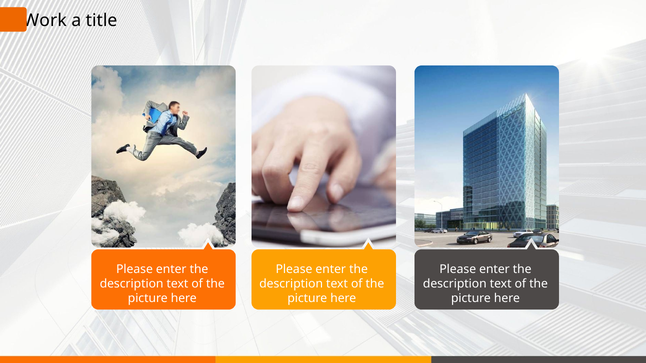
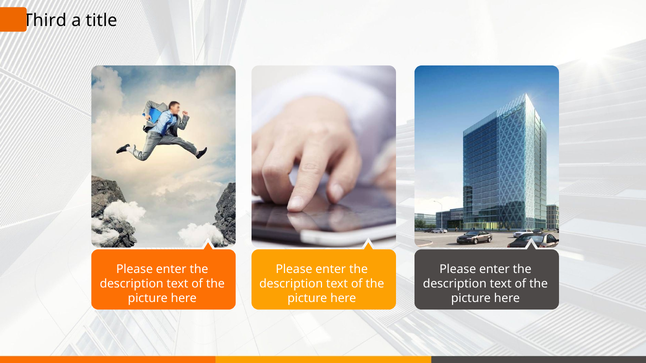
Work: Work -> Third (45, 20)
